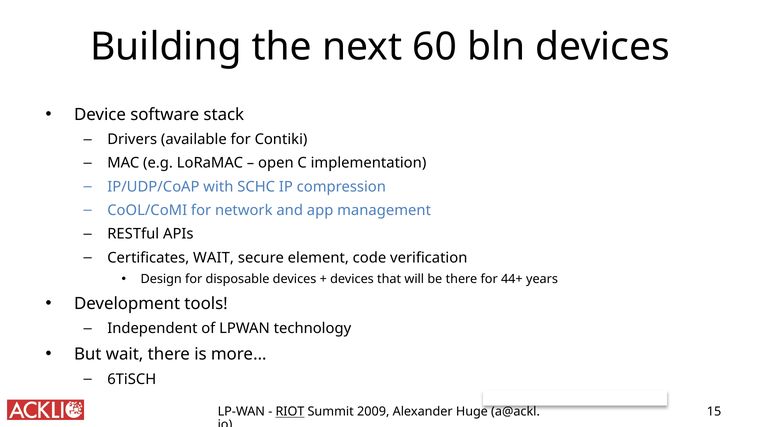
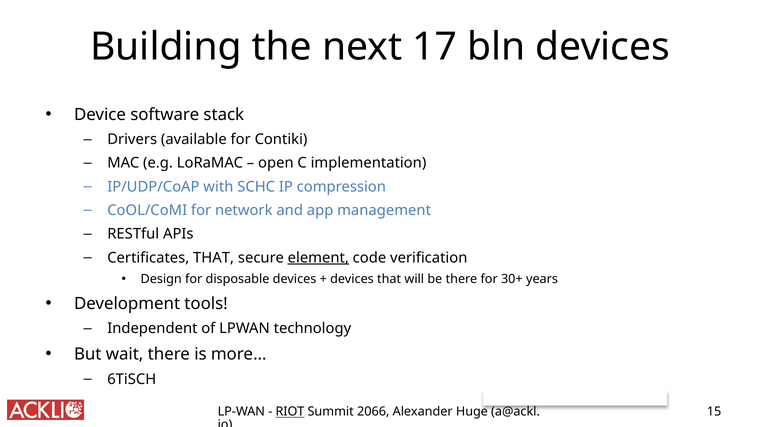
60: 60 -> 17 (435, 47)
Certificates WAIT: WAIT -> THAT (214, 258)
element underline: none -> present (318, 258)
44+: 44+ -> 30+ (512, 279)
2009: 2009 -> 2066 (373, 412)
